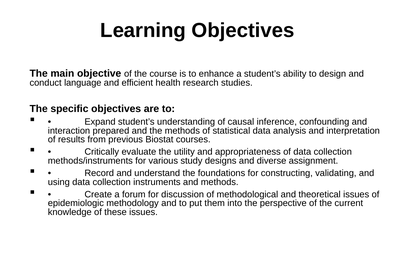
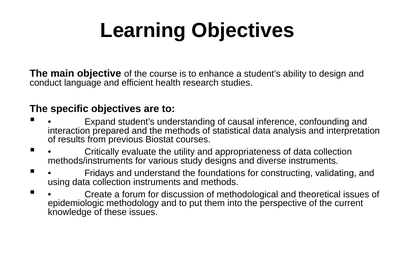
diverse assignment: assignment -> instruments (314, 161)
Record: Record -> Fridays (99, 173)
